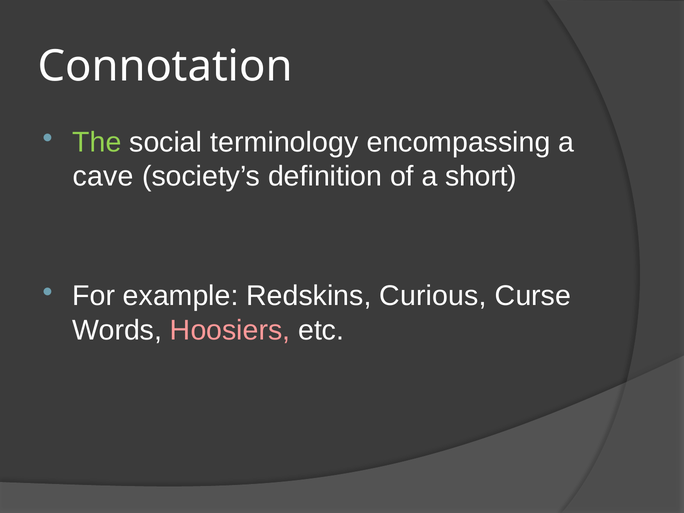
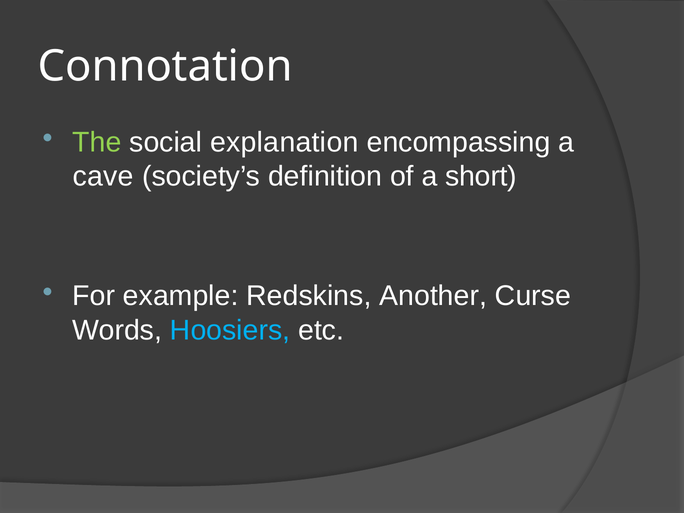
terminology: terminology -> explanation (284, 142)
Curious: Curious -> Another (433, 296)
Hoosiers colour: pink -> light blue (230, 330)
